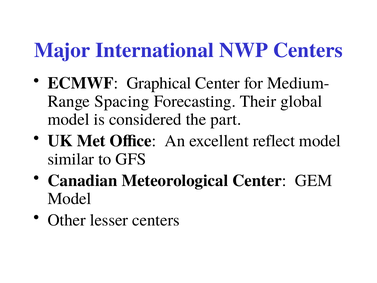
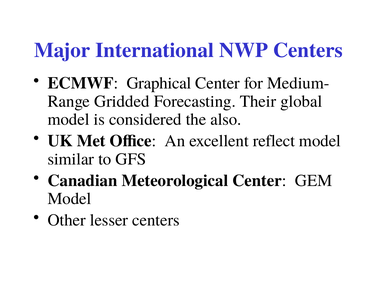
Spacing: Spacing -> Gridded (122, 101)
part: part -> also (226, 119)
